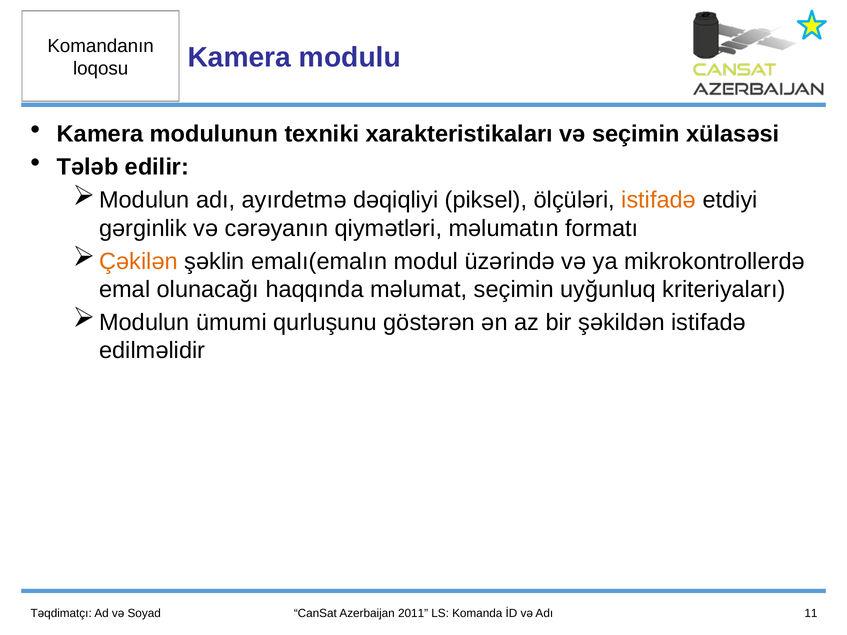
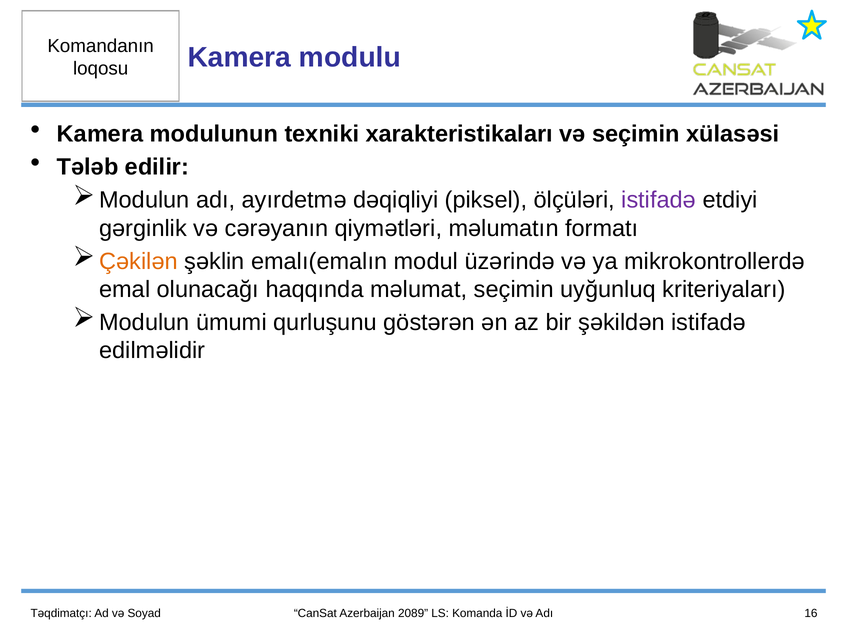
istifadə colour: orange -> purple (659, 200)
2011: 2011 -> 2089 (413, 613)
11: 11 -> 16 (811, 613)
